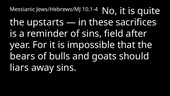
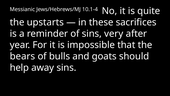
field: field -> very (114, 33)
liars: liars -> help (19, 67)
